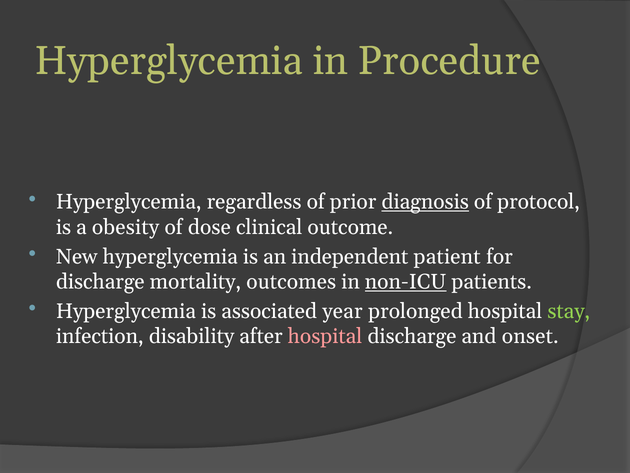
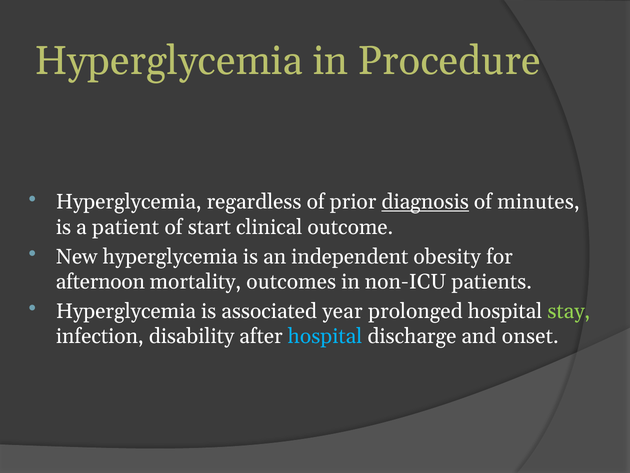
protocol: protocol -> minutes (538, 202)
obesity: obesity -> patient (126, 227)
dose: dose -> start (209, 227)
patient: patient -> obesity (447, 256)
discharge: discharge -> afternoon (100, 282)
non-ICU underline: present -> none (406, 282)
hospital colour: pink -> light blue (325, 336)
